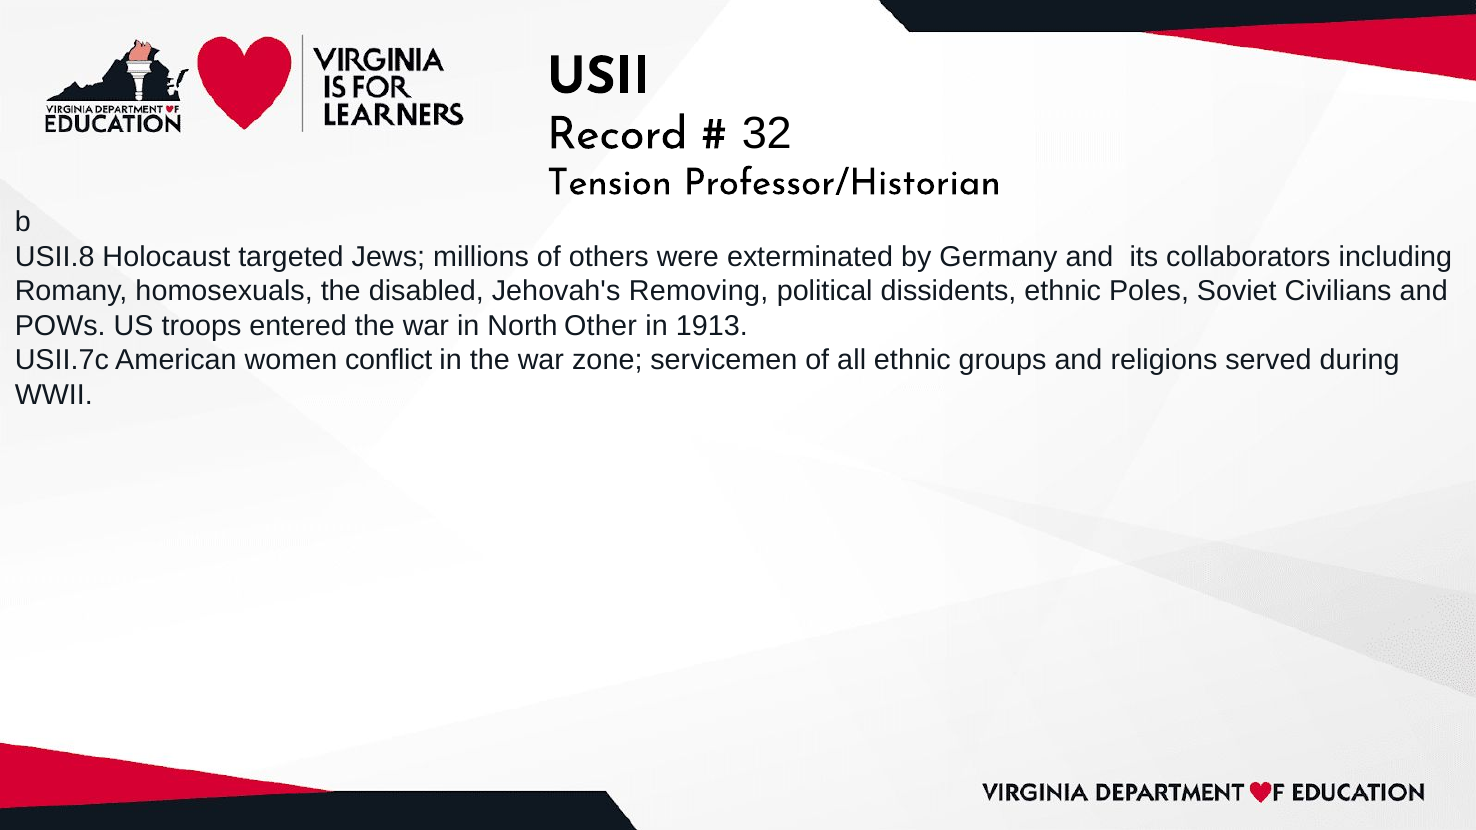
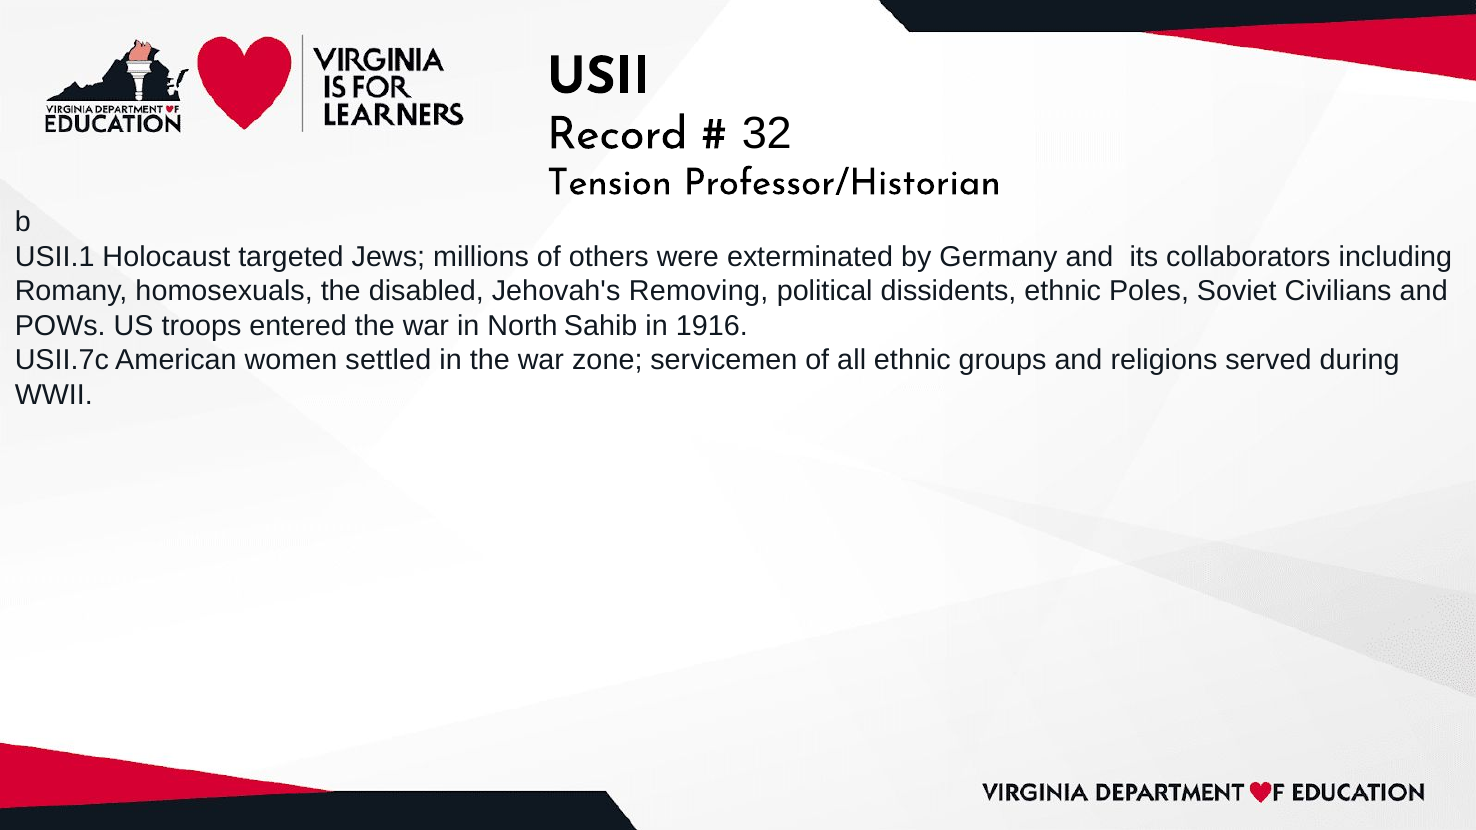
USII.8: USII.8 -> USII.1 (55, 257)
Other: Other -> Sahib (601, 326)
1913: 1913 -> 1916 (712, 326)
conflict: conflict -> settled (388, 360)
